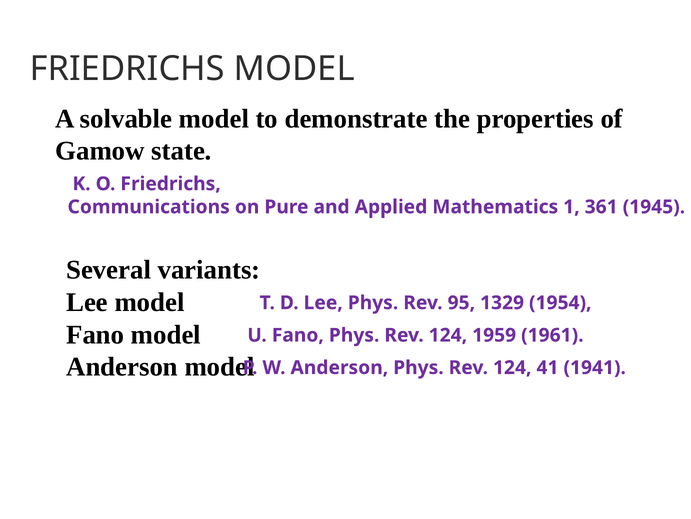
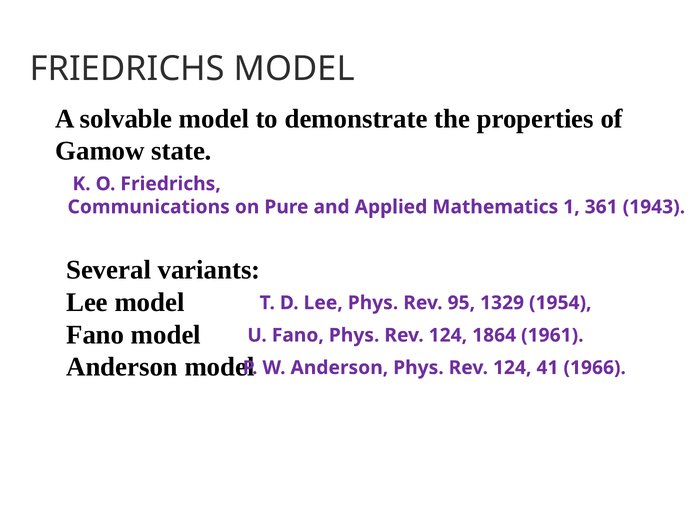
1945: 1945 -> 1943 (654, 207)
1959: 1959 -> 1864 (494, 335)
1941: 1941 -> 1966 (595, 367)
